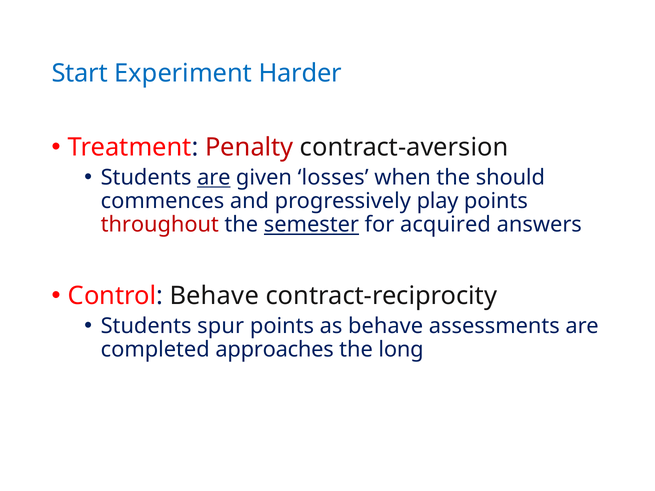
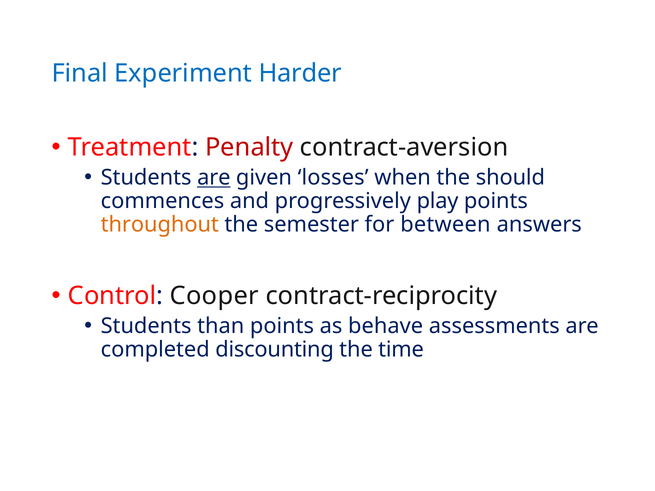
Start: Start -> Final (80, 73)
throughout colour: red -> orange (160, 225)
semester underline: present -> none (311, 225)
acquired: acquired -> between (445, 225)
Control Behave: Behave -> Cooper (214, 296)
spur: spur -> than (221, 326)
approaches: approaches -> discounting (275, 350)
long: long -> time (401, 350)
